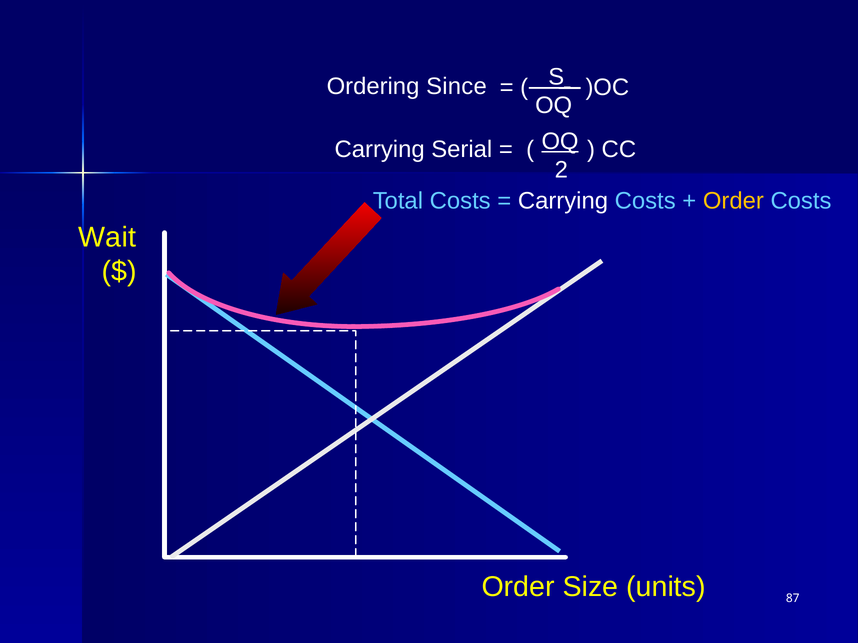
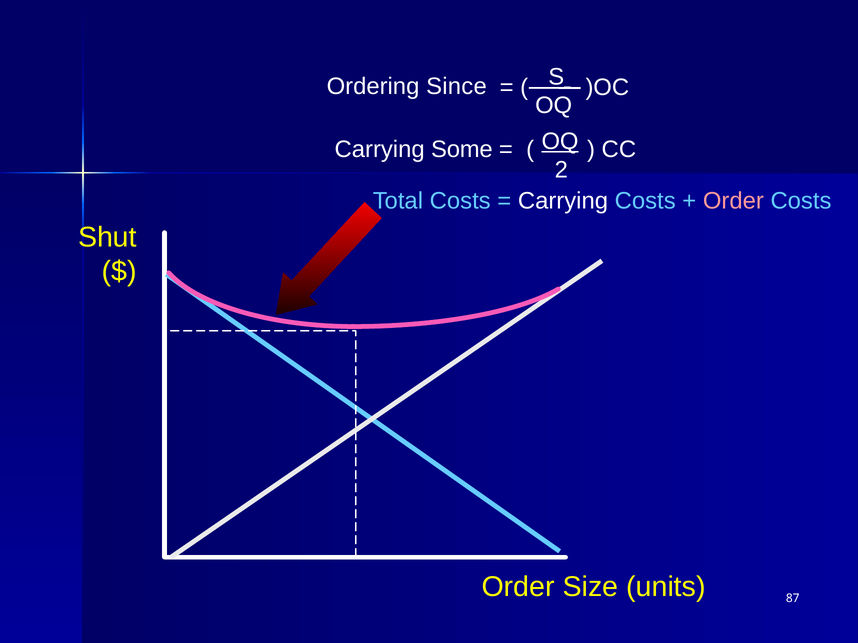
Serial: Serial -> Some (462, 150)
Order colour: yellow -> pink (733, 201)
Wait: Wait -> Shut (107, 237)
